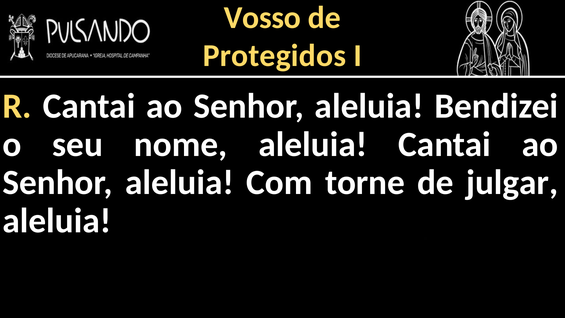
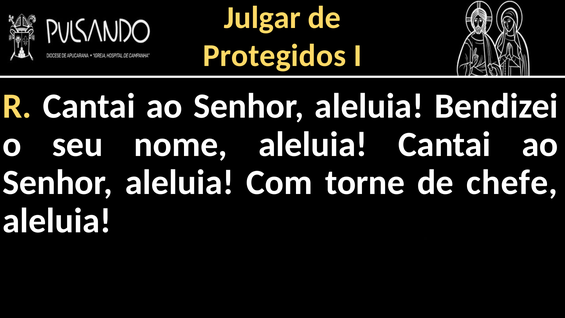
Vosso: Vosso -> Julgar (262, 18)
julgar: julgar -> chefe (512, 182)
